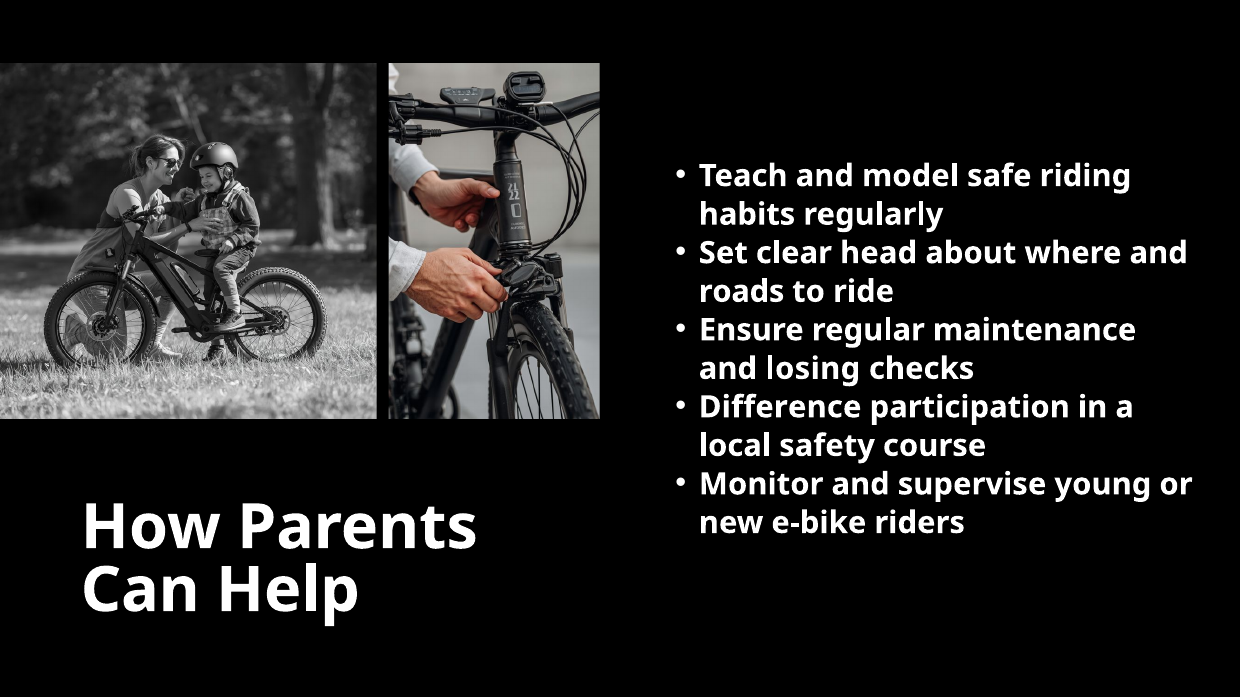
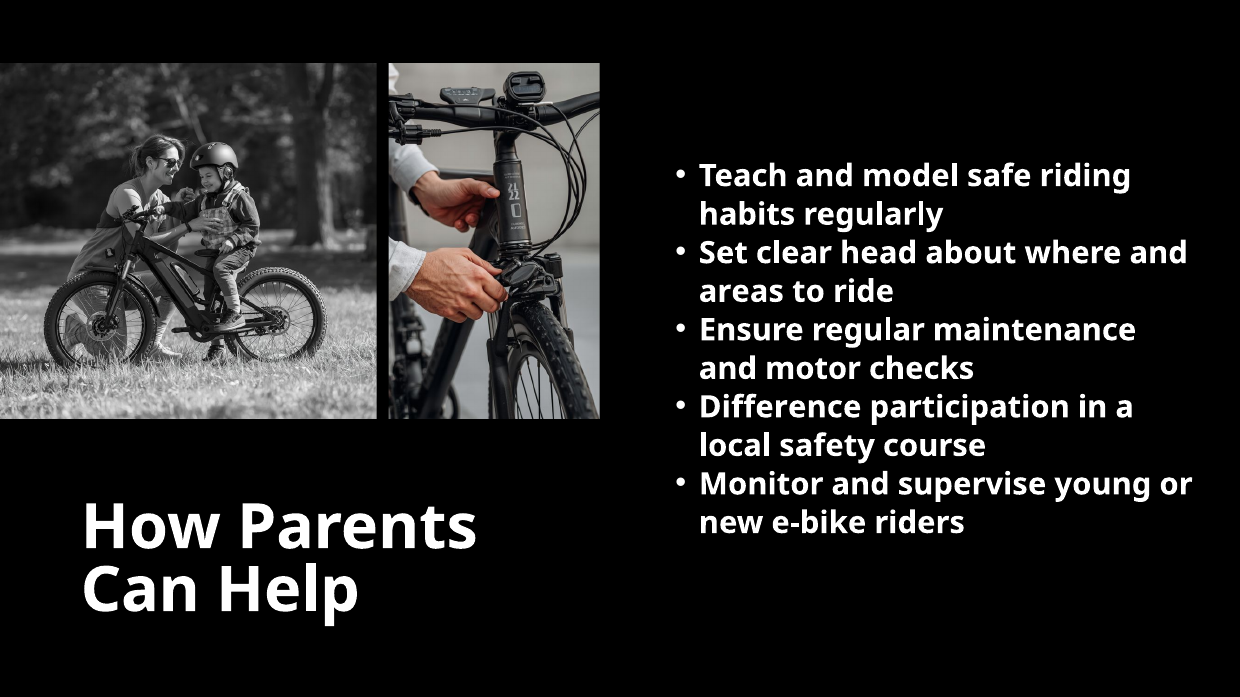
roads: roads -> areas (741, 292)
losing: losing -> motor (813, 369)
